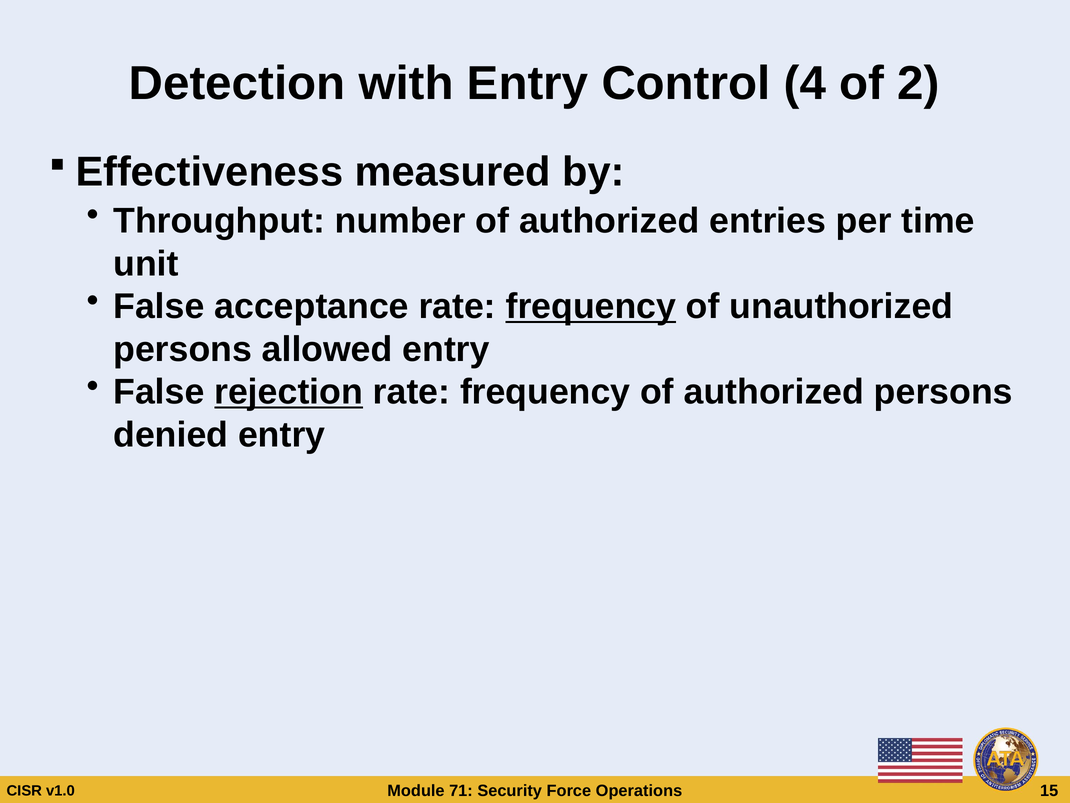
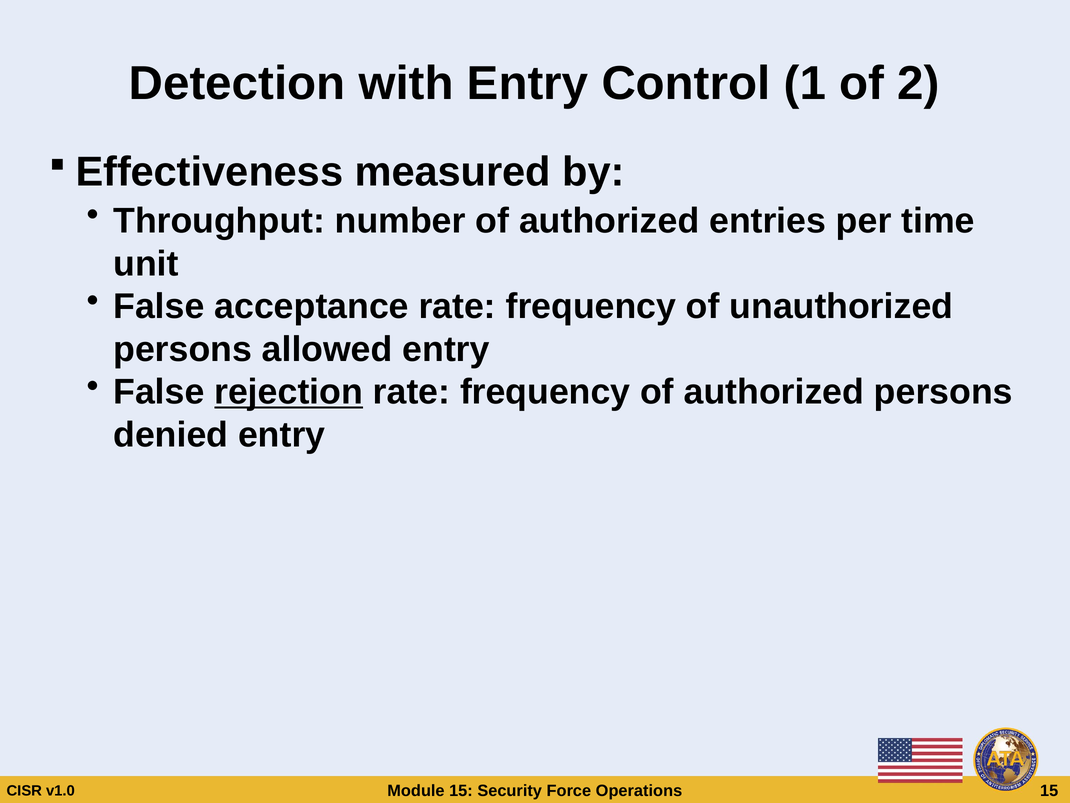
4: 4 -> 1 (805, 84)
frequency underline: present -> none (591, 306)
Module 71: 71 -> 15 (461, 790)
